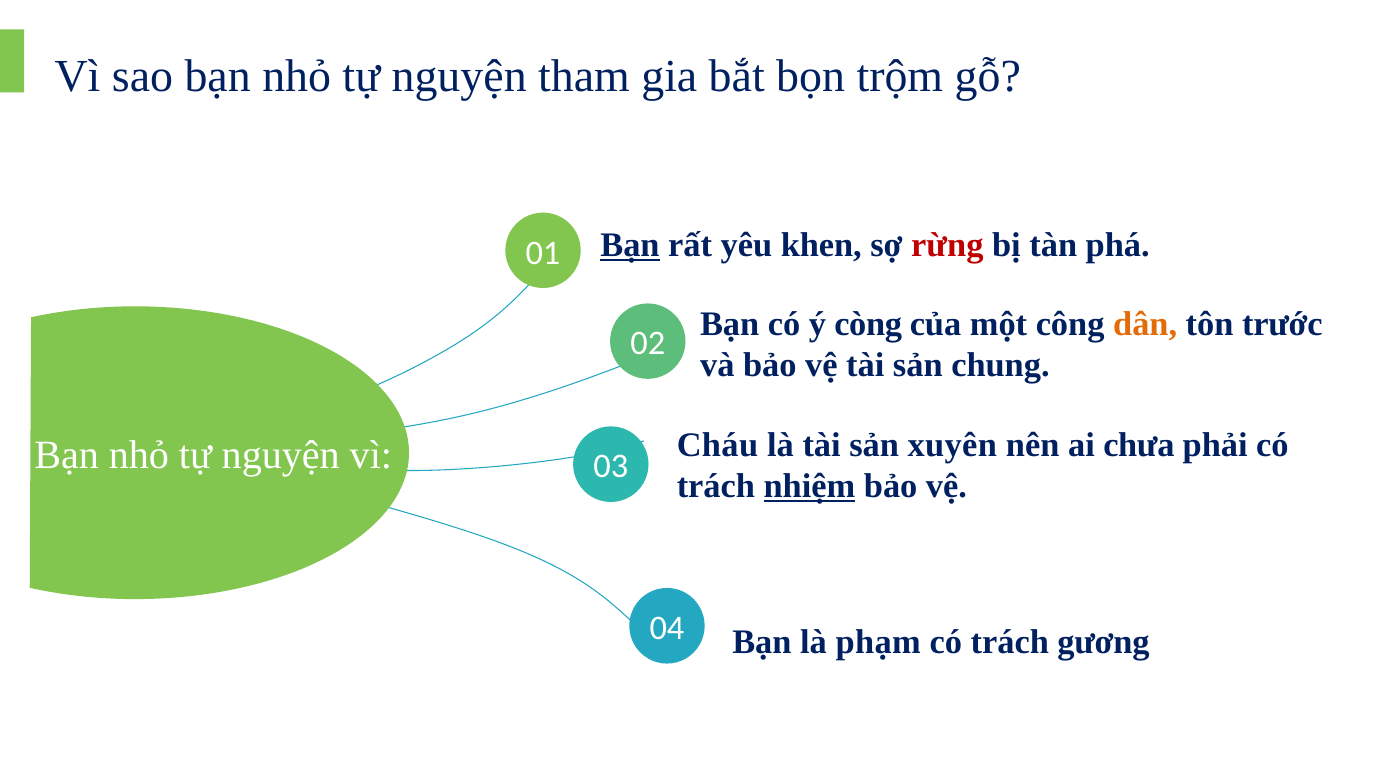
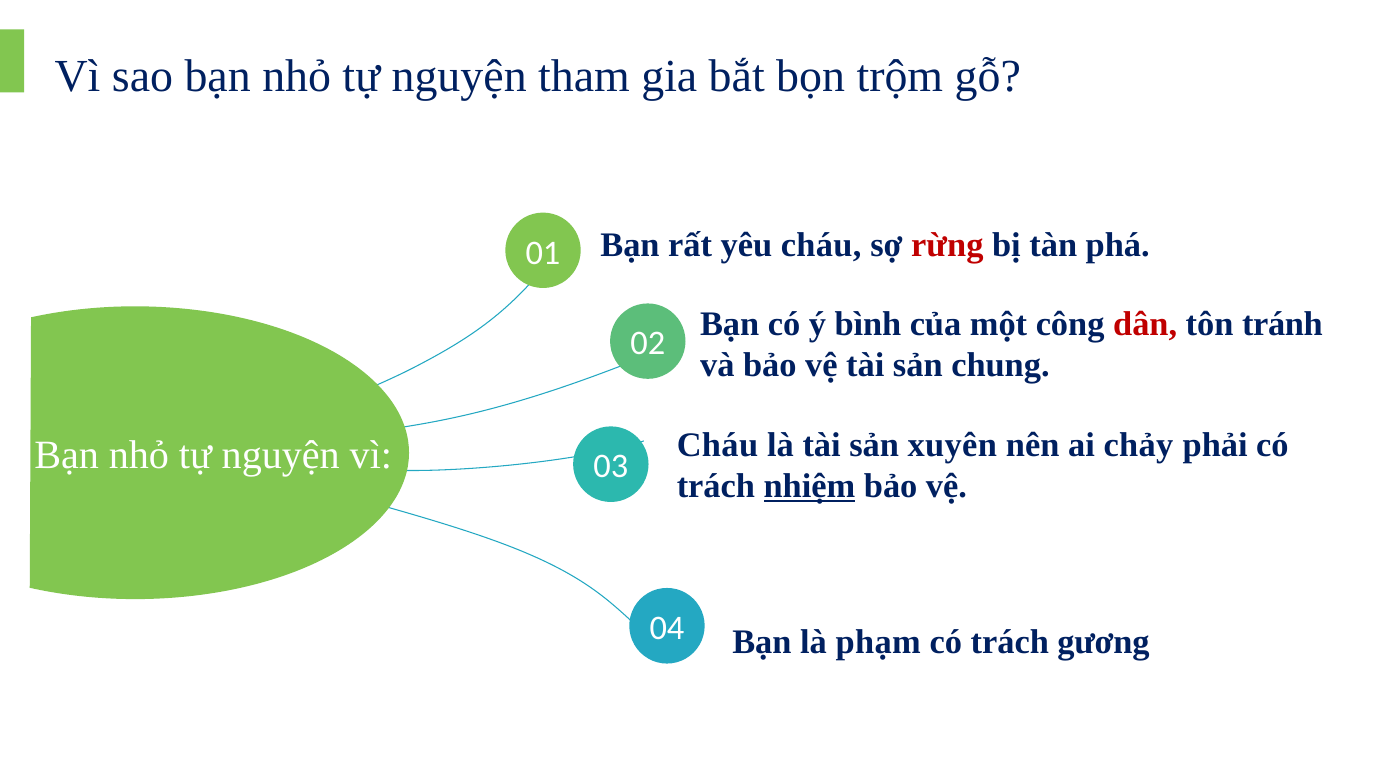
Bạn underline: present -> none (630, 245)
yêu khen: khen -> cháu (821, 245)
còng: còng -> bình (868, 324)
dân colour: orange -> red (1145, 324)
trước: trước -> tránh (1282, 324)
chưa: chưa -> chảy (1139, 445)
